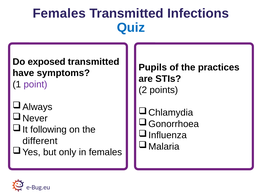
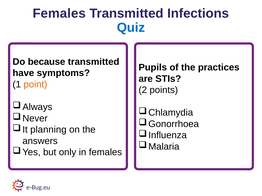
exposed: exposed -> because (47, 62)
point colour: purple -> orange (35, 85)
following: following -> planning (48, 130)
different: different -> answers (40, 141)
